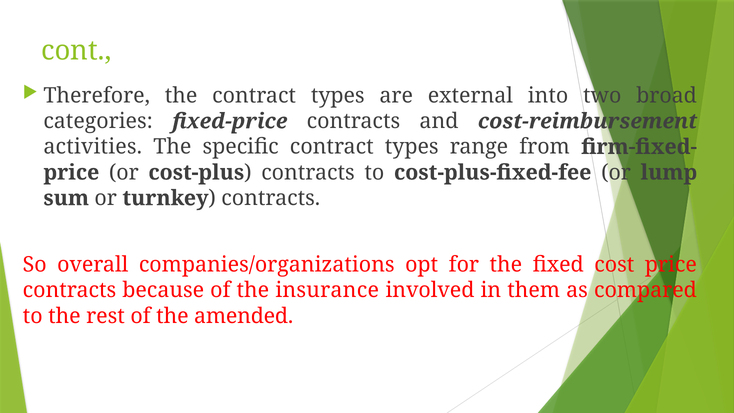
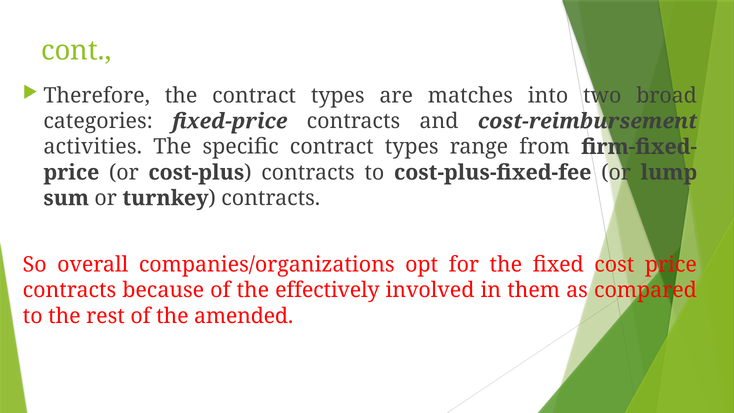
external: external -> matches (470, 96)
insurance: insurance -> effectively (327, 290)
